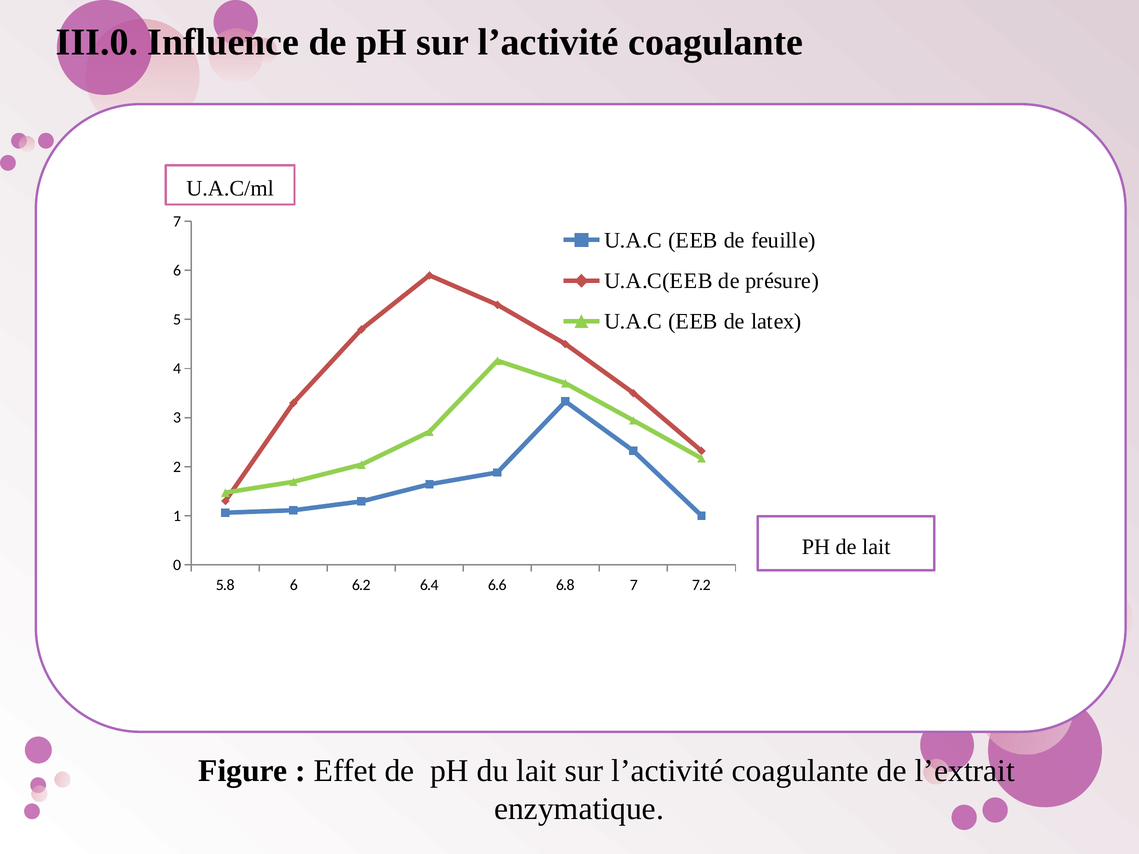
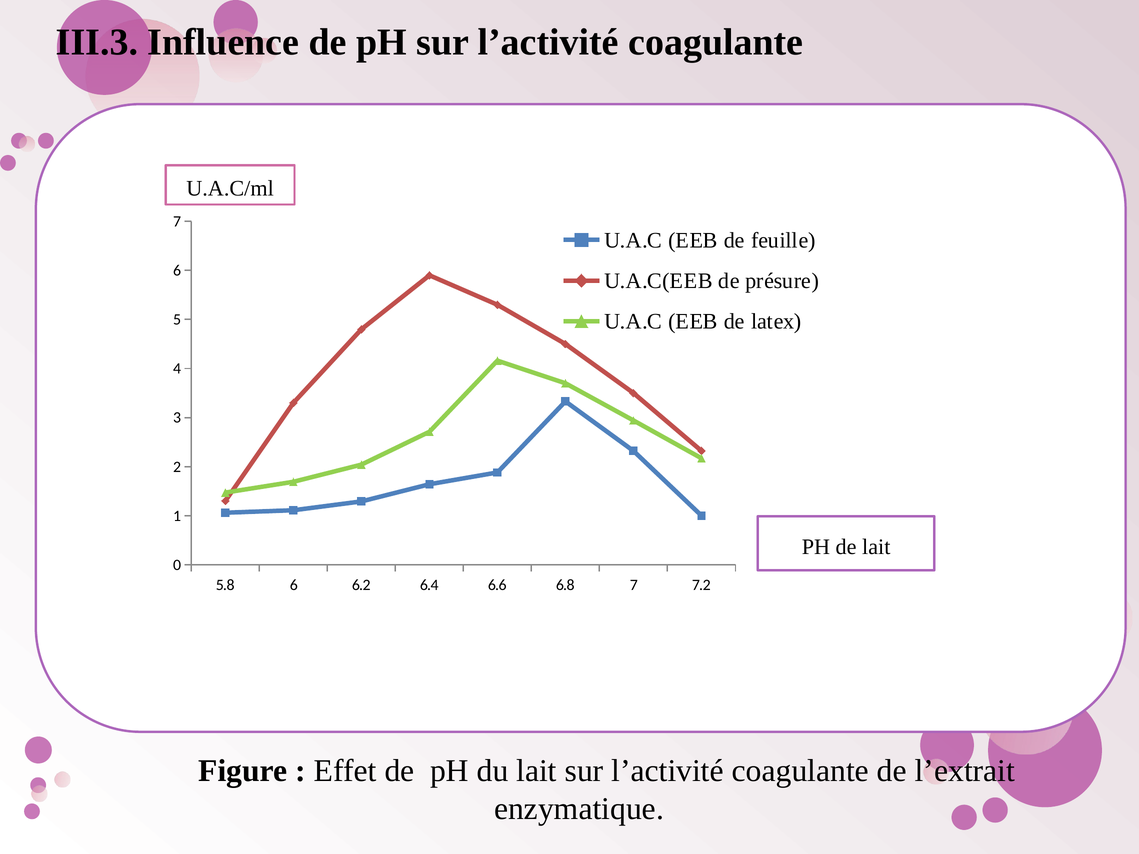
III.0: III.0 -> III.3 (97, 42)
